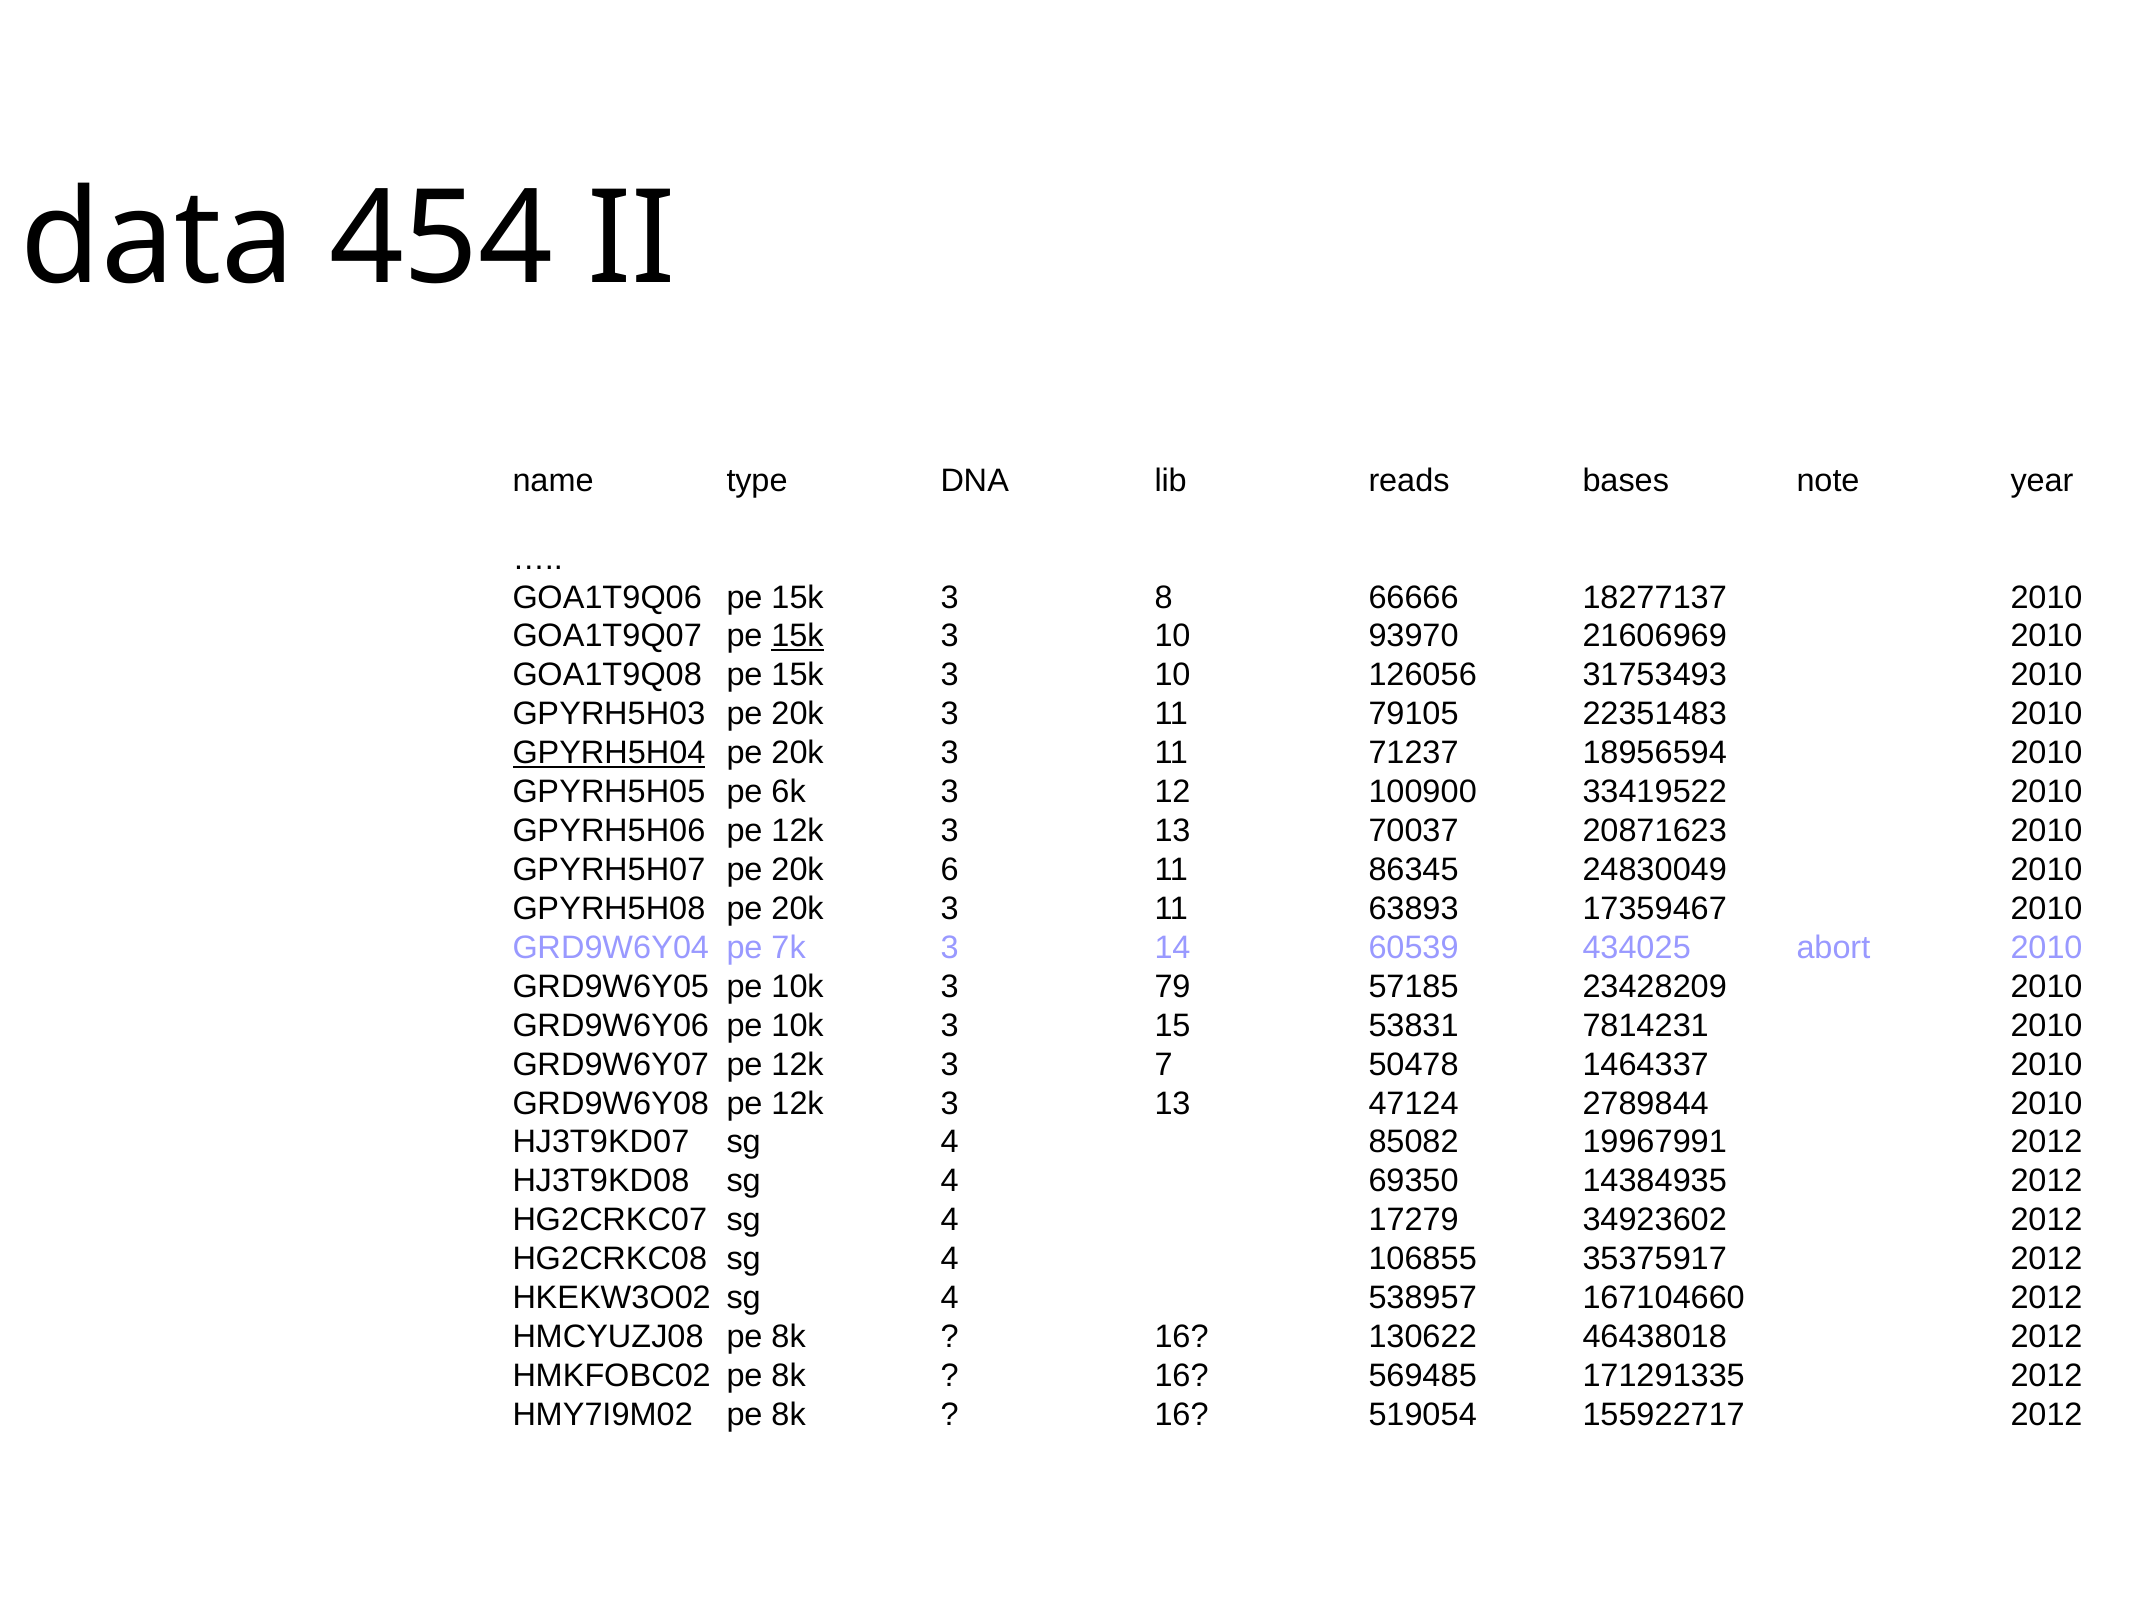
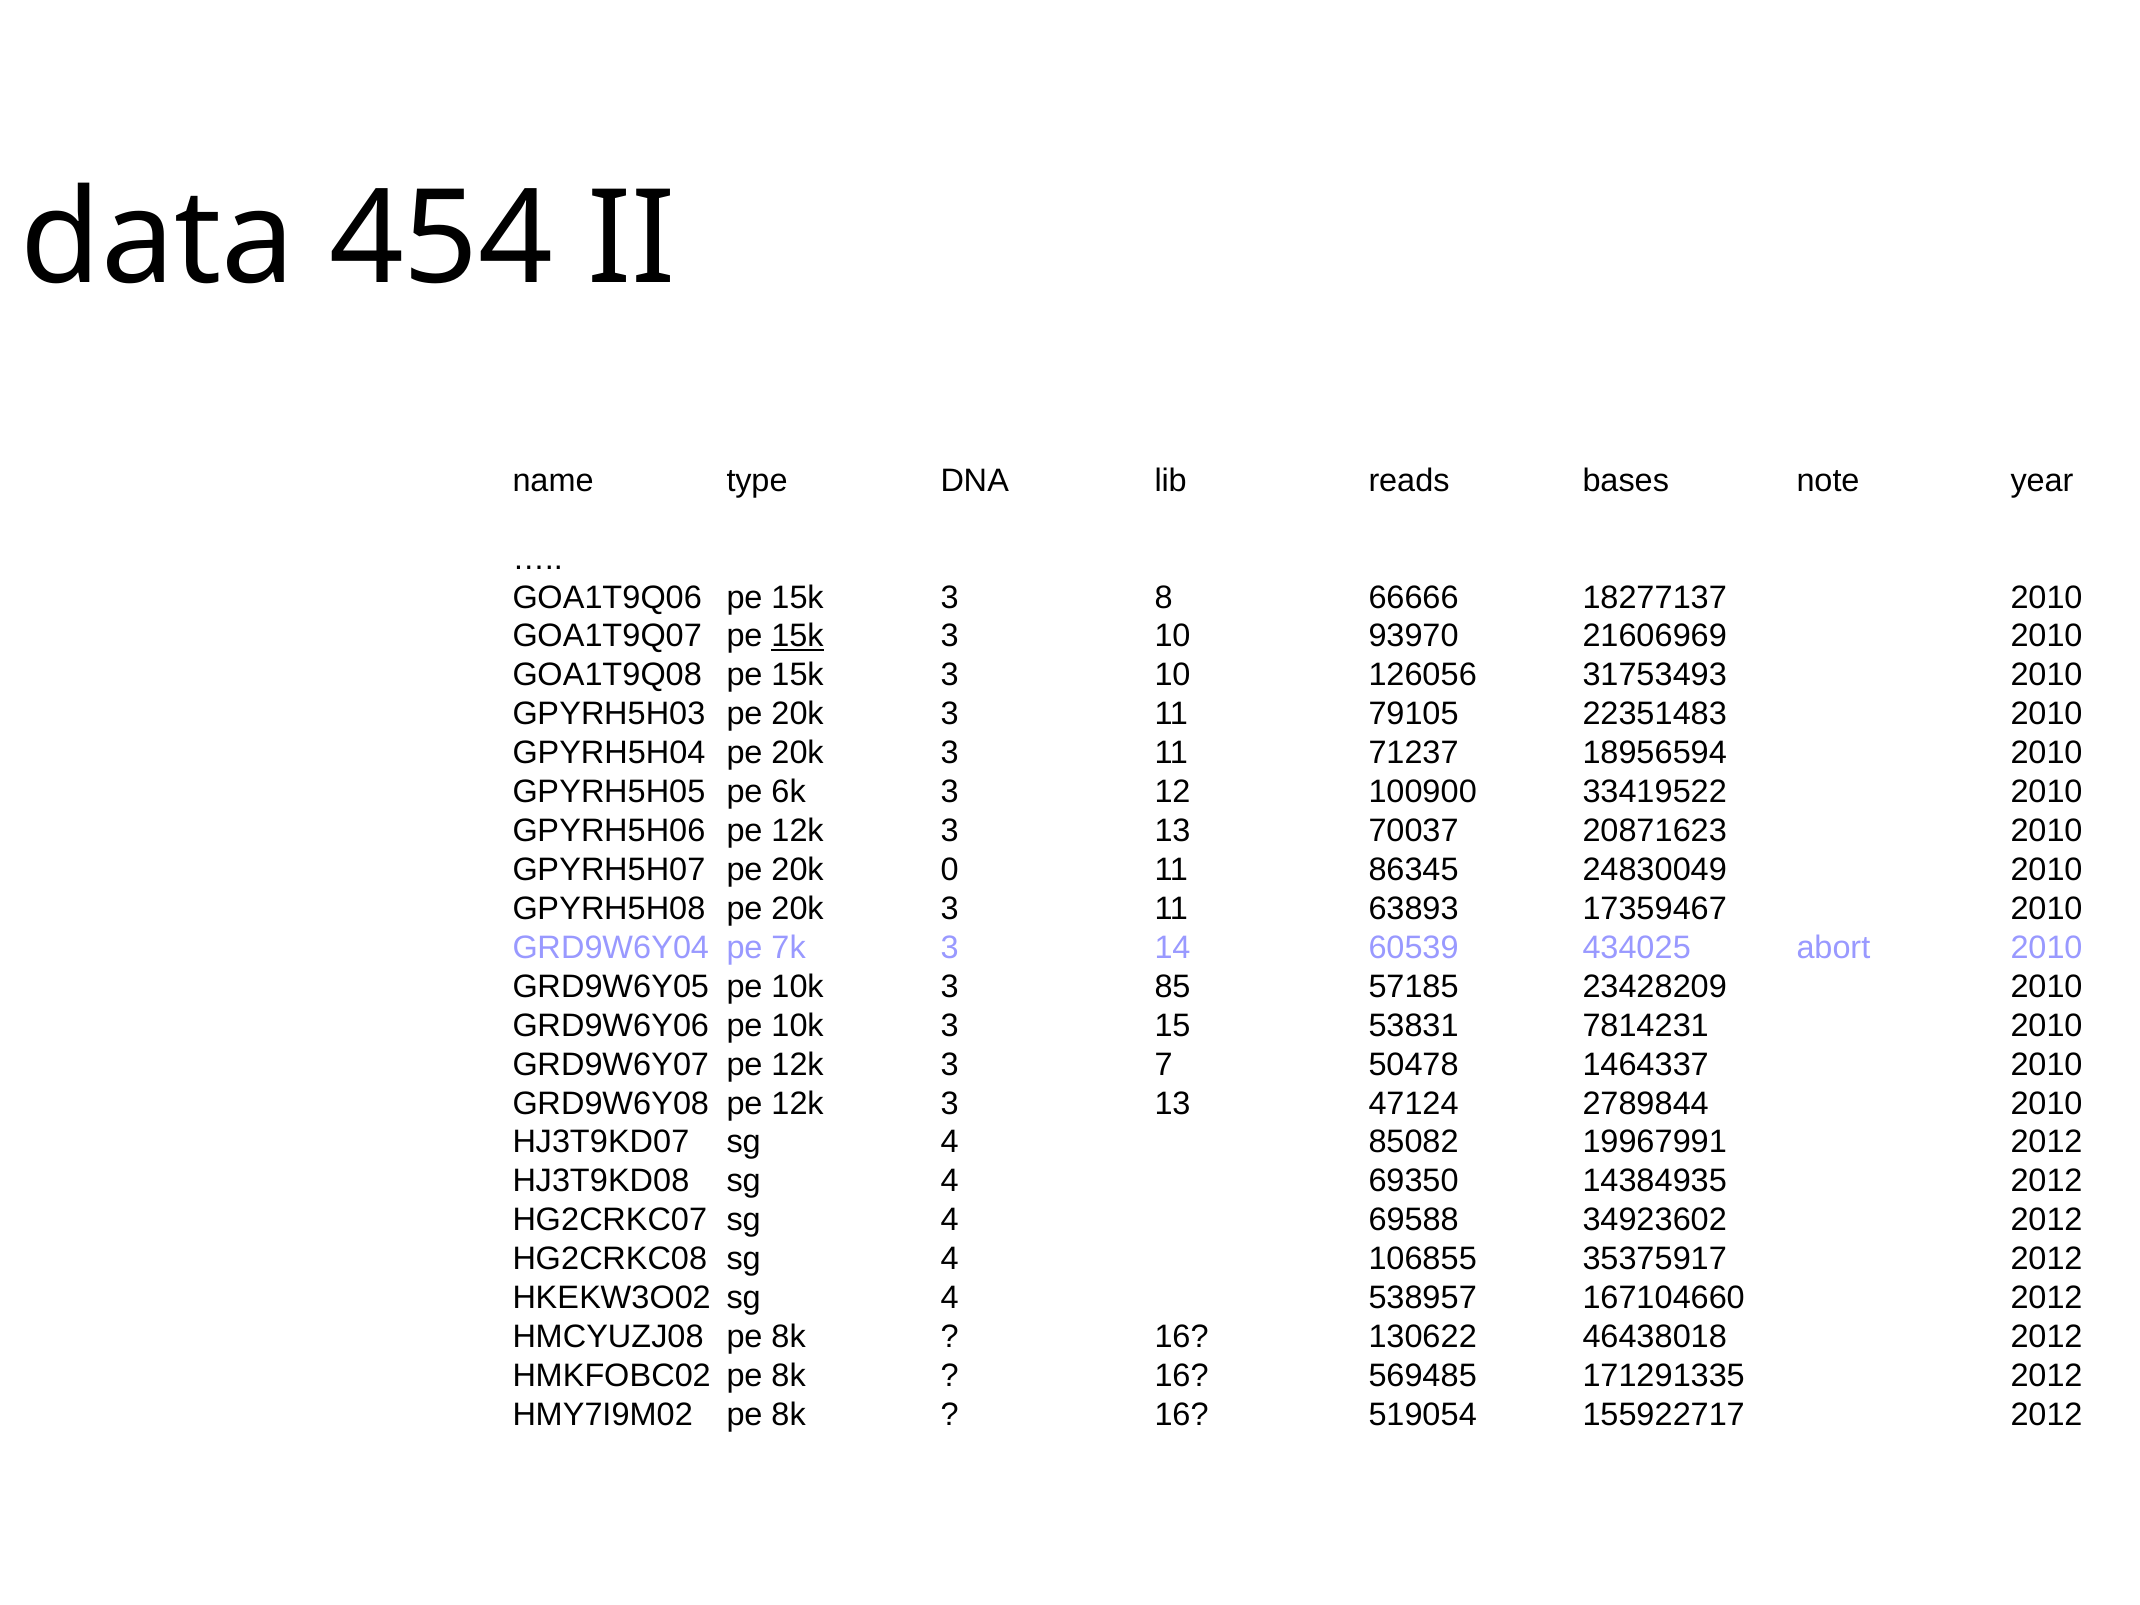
GPYRH5H04 underline: present -> none (609, 753)
6: 6 -> 0 (950, 870)
79: 79 -> 85 (1172, 987)
17279: 17279 -> 69588 (1414, 1220)
